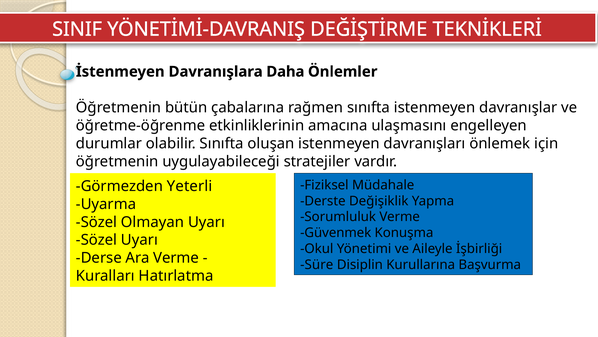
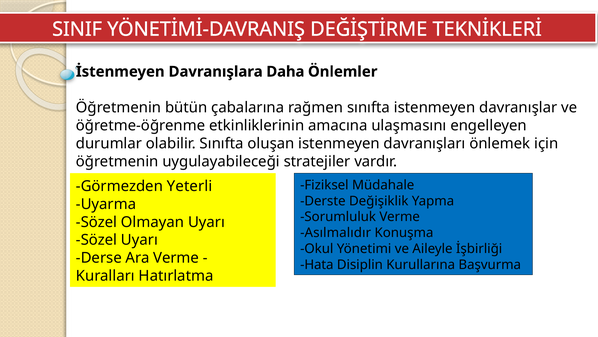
Güvenmek: Güvenmek -> Asılmalıdır (336, 232)
Süre: Süre -> Hata (317, 264)
